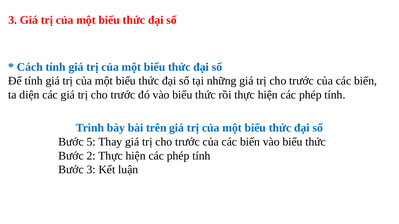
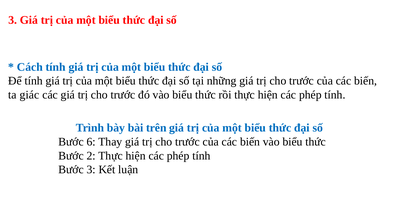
diện: diện -> giác (29, 95)
5: 5 -> 6 (91, 142)
